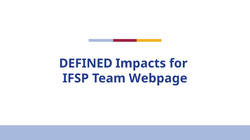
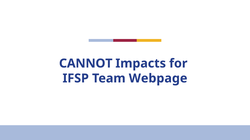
DEFINED: DEFINED -> CANNOT (86, 64)
